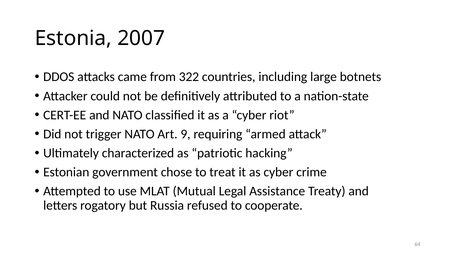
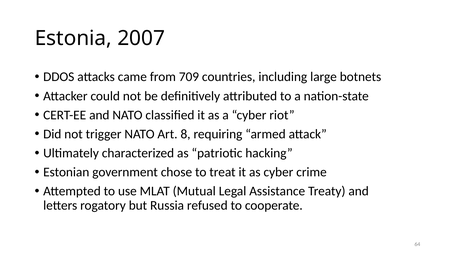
322: 322 -> 709 (189, 77)
9: 9 -> 8 (186, 134)
